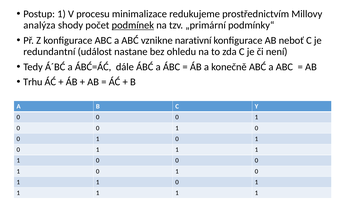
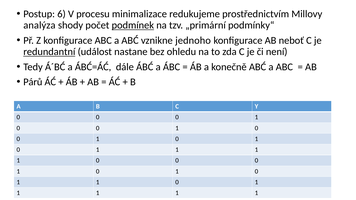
Postup 1: 1 -> 6 (62, 14)
narativní: narativní -> jednoho (193, 40)
redundantní underline: none -> present (49, 52)
Trhu: Trhu -> Párů (33, 82)
